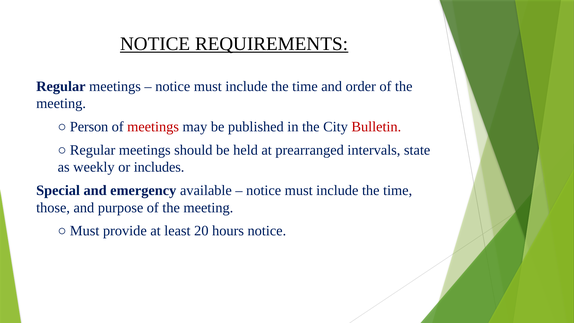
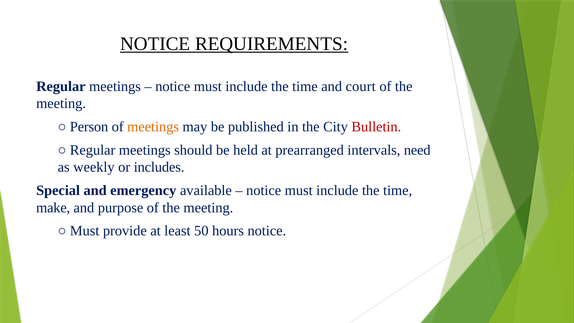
order: order -> court (361, 86)
meetings colour: red -> orange (153, 127)
state: state -> need (417, 150)
those: those -> make (53, 208)
20: 20 -> 50 (201, 231)
